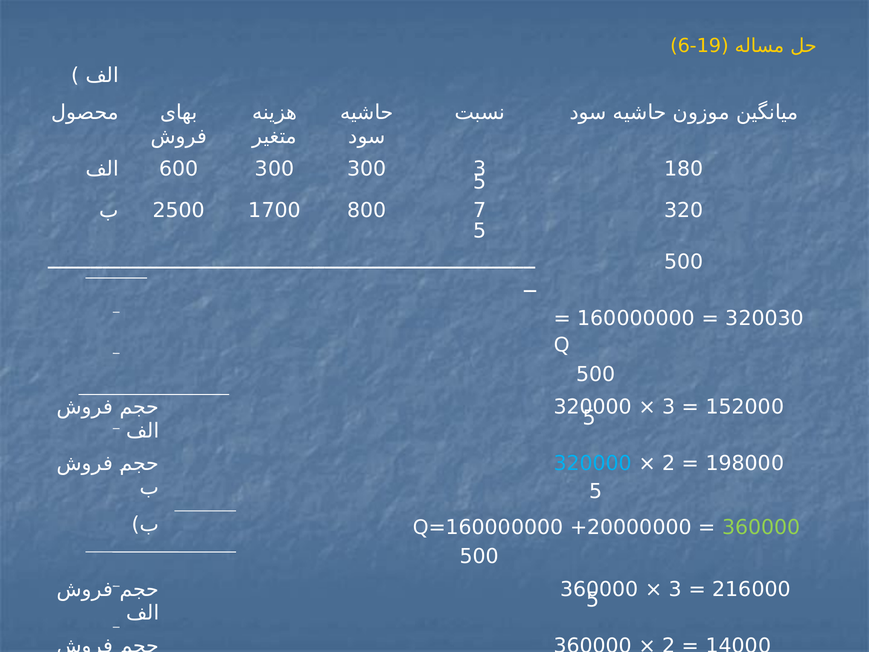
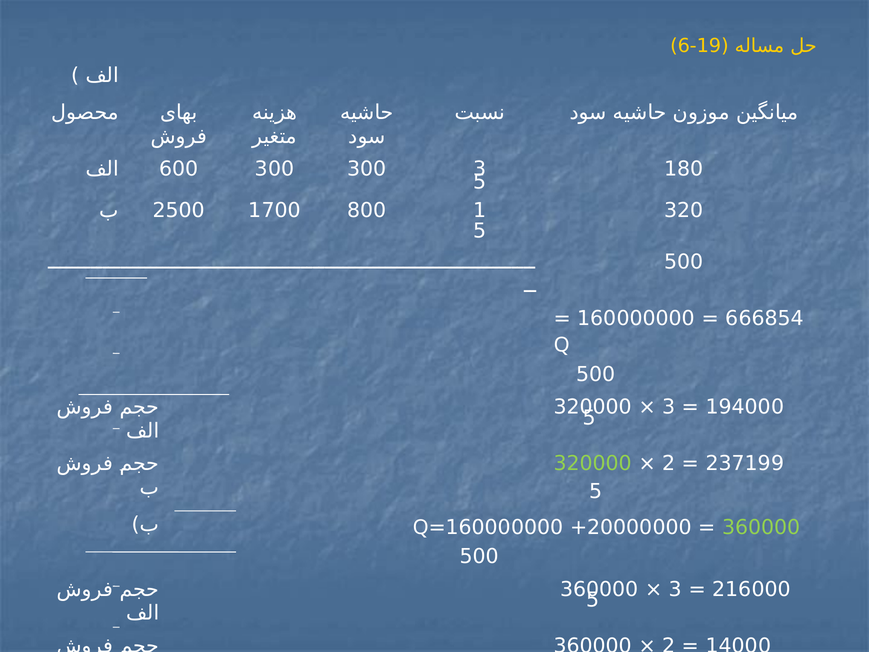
800 7: 7 -> 1 (480, 211)
320030: 320030 -> 666854 (765, 318)
152000: 152000 -> 194000 (745, 407)
320000 colour: light blue -> light green (593, 464)
198000: 198000 -> 237199 (745, 464)
